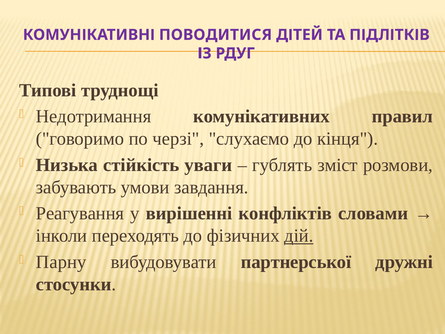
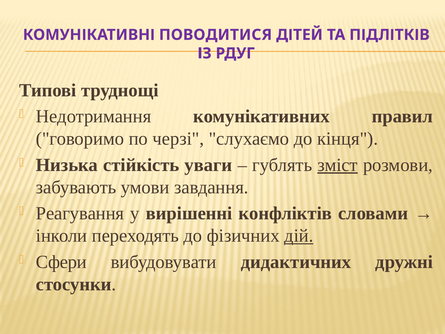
зміст underline: none -> present (338, 165)
Парну: Парну -> Сфери (61, 262)
партнерської: партнерської -> дидактичних (296, 262)
